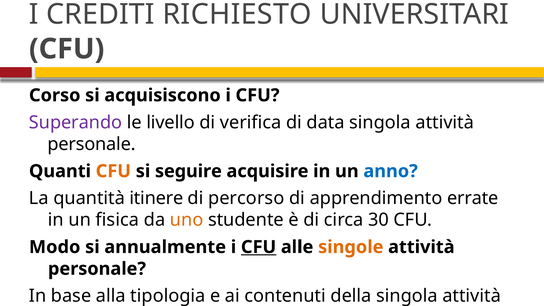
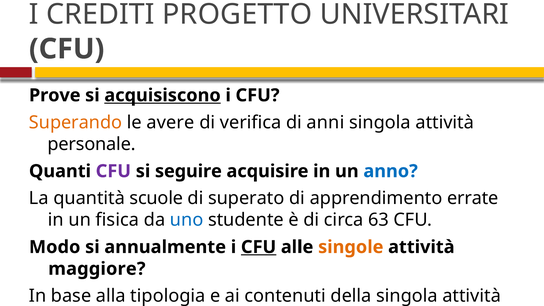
RICHIESTO: RICHIESTO -> PROGETTO (237, 14)
Corso: Corso -> Prove (55, 95)
acquisiscono underline: none -> present (163, 95)
Superando colour: purple -> orange (76, 122)
livello: livello -> avere (170, 122)
data: data -> anni (325, 122)
CFU colour: orange -> purple (113, 171)
itinere: itinere -> scuole (156, 198)
percorso: percorso -> superato (246, 198)
uno colour: orange -> blue (187, 220)
30: 30 -> 63 (378, 220)
personale: personale -> maggiore (97, 269)
